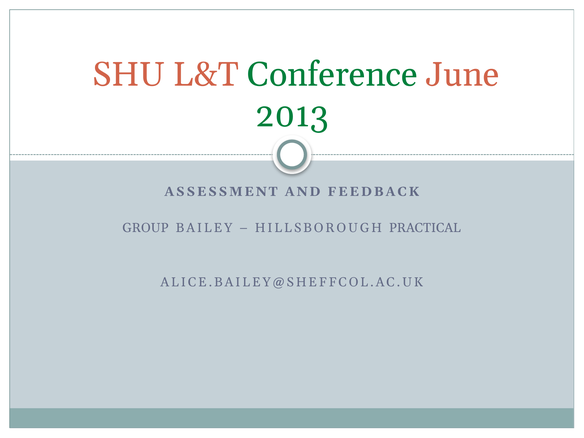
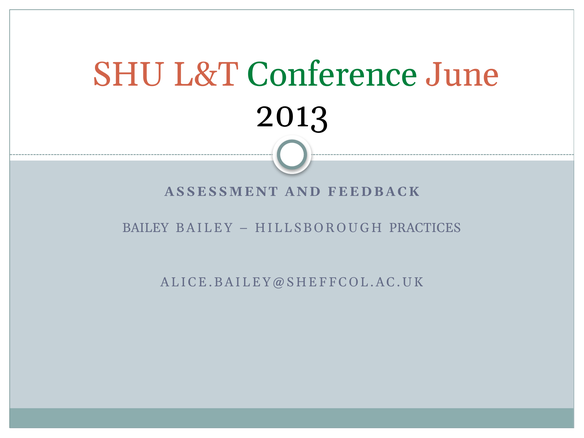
2013 colour: green -> black (292, 115)
GROUP: GROUP -> BAILEY (146, 228)
PRACTICAL: PRACTICAL -> PRACTICES (425, 228)
